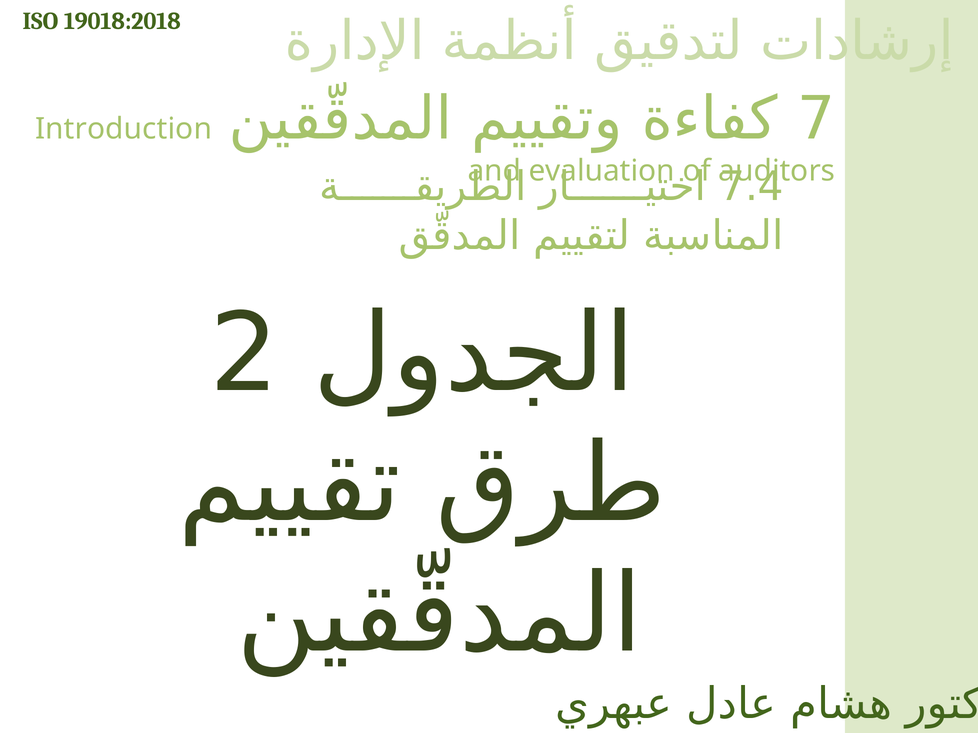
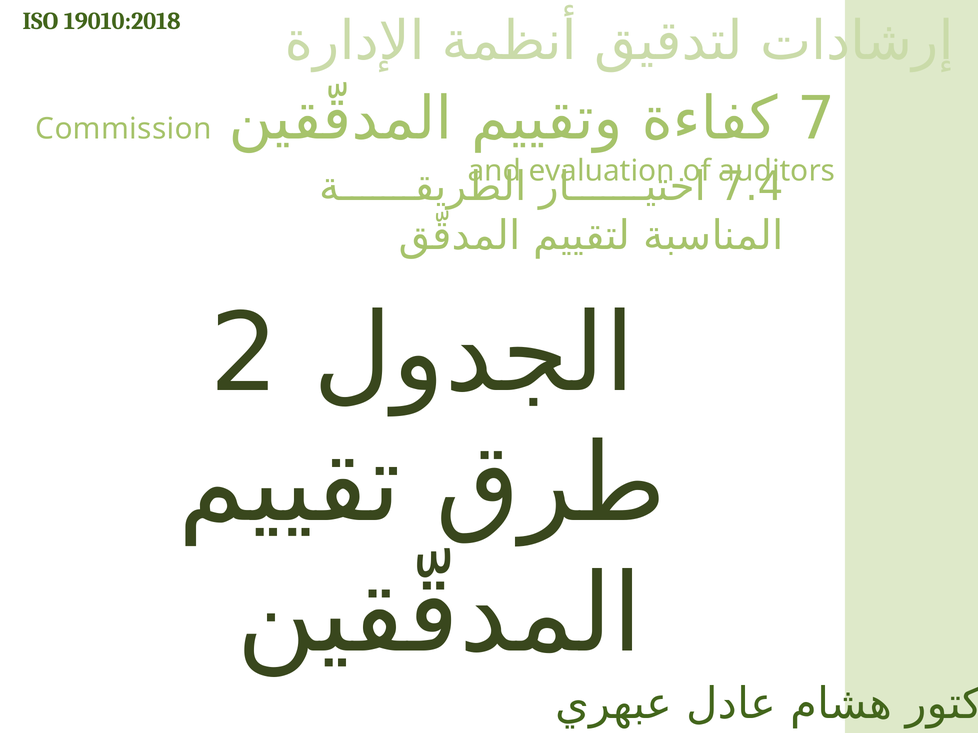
19018:2018: 19018:2018 -> 19010:2018 (122, 21)
Introduction: Introduction -> Commission (123, 129)
